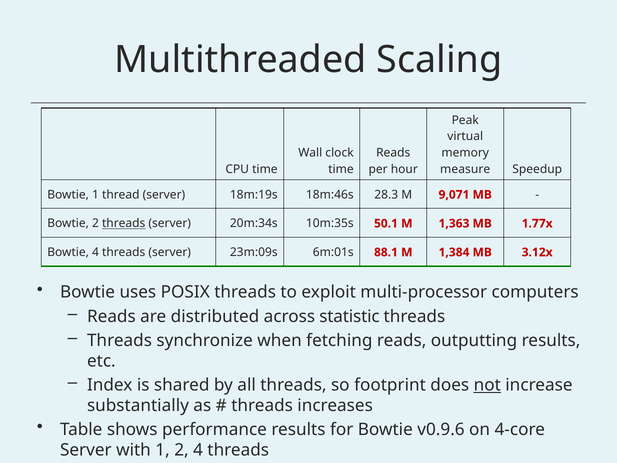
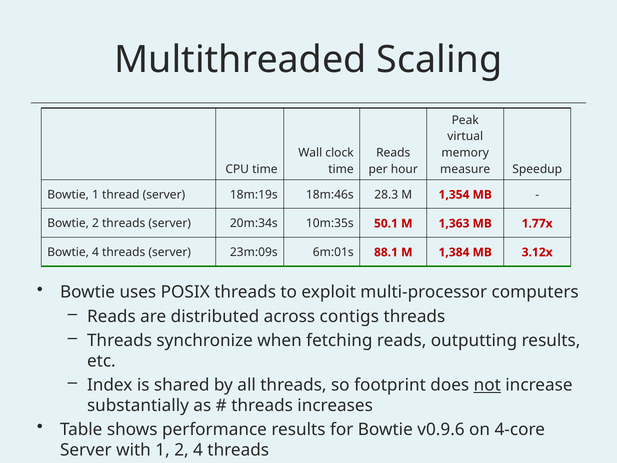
9,071: 9,071 -> 1,354 (454, 195)
threads underline: present -> none (124, 223)
statistic: statistic -> contigs (349, 316)
